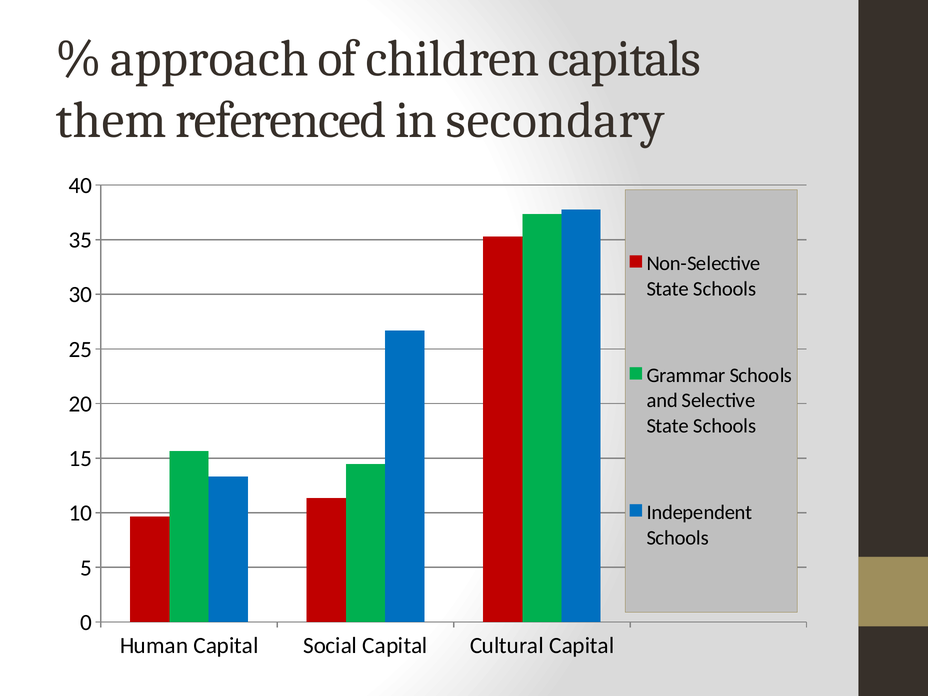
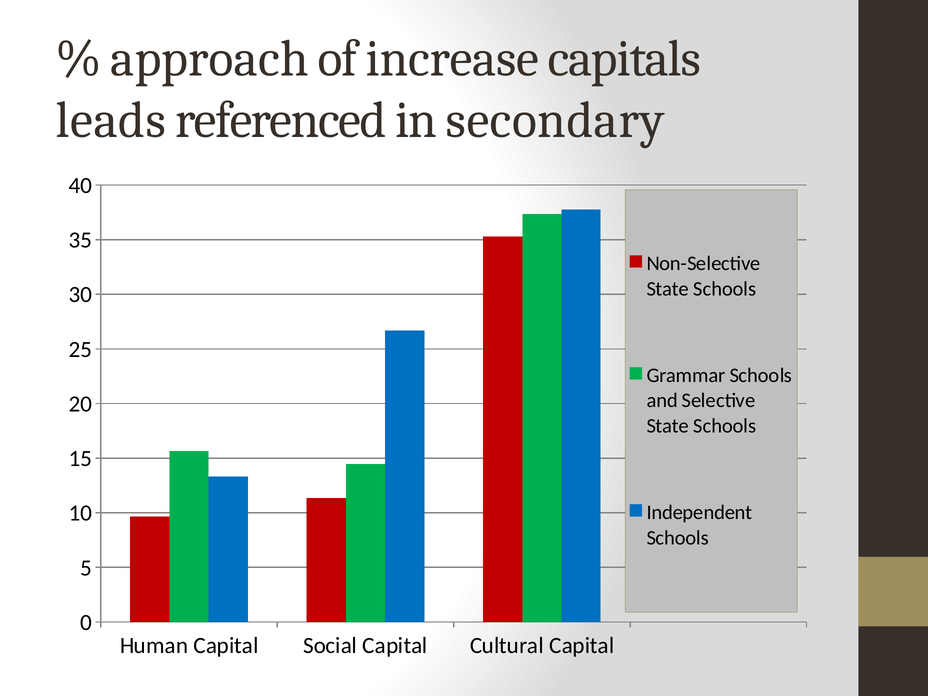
children: children -> increase (452, 59)
them: them -> leads (111, 120)
